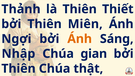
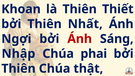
Thảnh: Thảnh -> Khoan (21, 9)
Miên: Miên -> Nhất (85, 24)
Ánh colour: orange -> red (80, 39)
gian: gian -> phai (94, 54)
